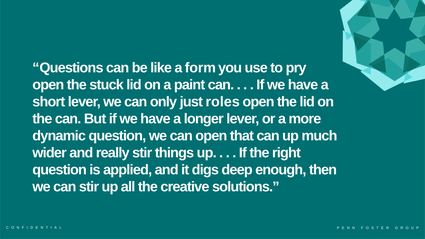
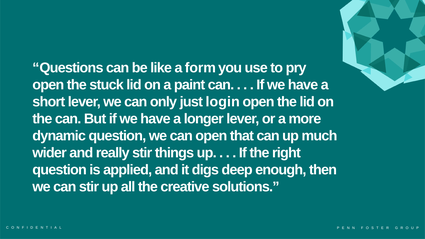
roles: roles -> login (223, 102)
